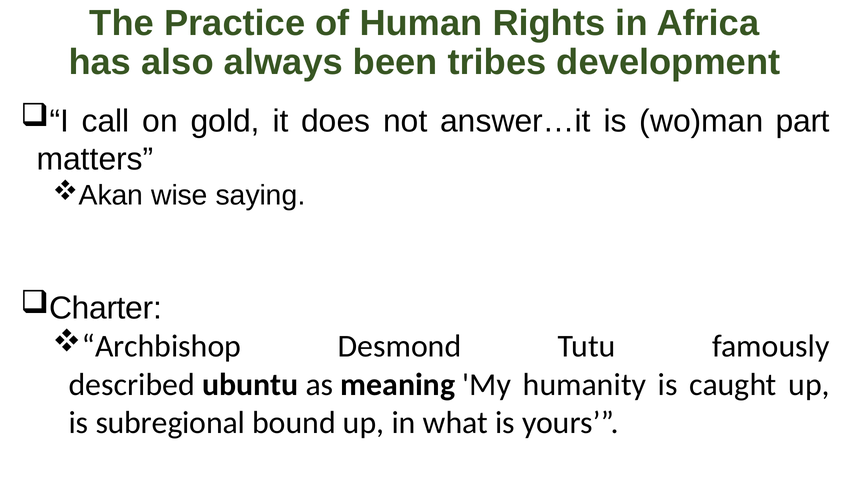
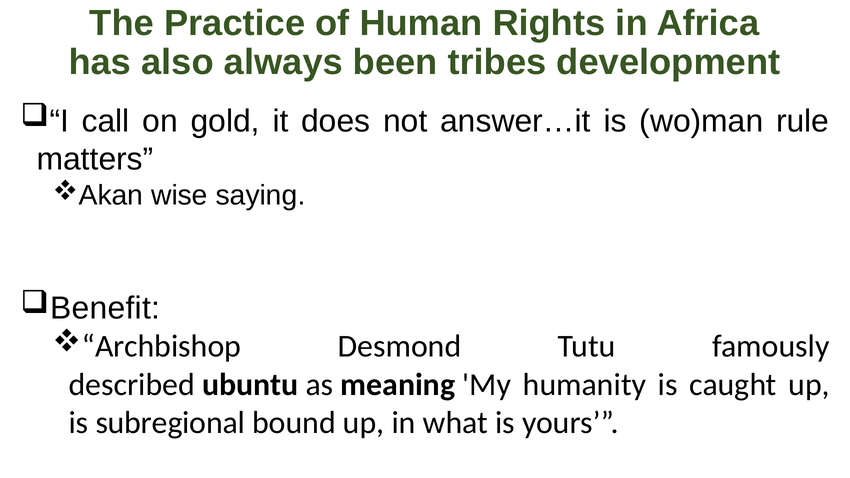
part: part -> rule (803, 121)
Charter: Charter -> Benefit (105, 308)
